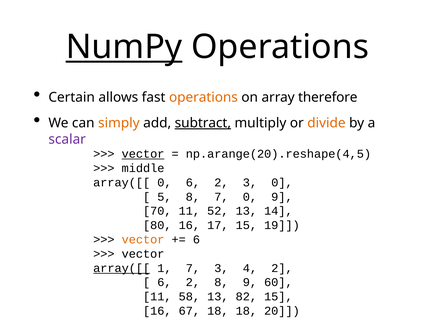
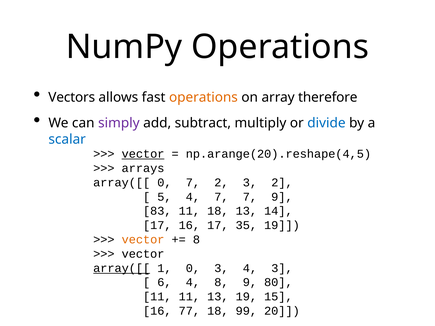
NumPy underline: present -> none (124, 47)
Certain: Certain -> Vectors (72, 97)
simply colour: orange -> purple (119, 123)
subtract underline: present -> none (203, 123)
divide colour: orange -> blue (326, 123)
scalar colour: purple -> blue (67, 139)
middle: middle -> arrays (143, 168)
0 6: 6 -> 7 (193, 183)
3 0: 0 -> 2 (282, 183)
5 8: 8 -> 4 (193, 197)
7 0: 0 -> 7 (250, 197)
70: 70 -> 83 (157, 211)
11 52: 52 -> 18 (218, 211)
80: 80 -> 17 (157, 225)
17 15: 15 -> 35 (246, 225)
6: 6 -> 8 (196, 240)
1 7: 7 -> 0 (193, 268)
4 2: 2 -> 3 (282, 268)
2: 2 -> 4 (193, 283)
60: 60 -> 80 (278, 283)
11 58: 58 -> 11 (189, 297)
13 82: 82 -> 19 (246, 297)
67: 67 -> 77 (189, 311)
18 18: 18 -> 99 (246, 311)
